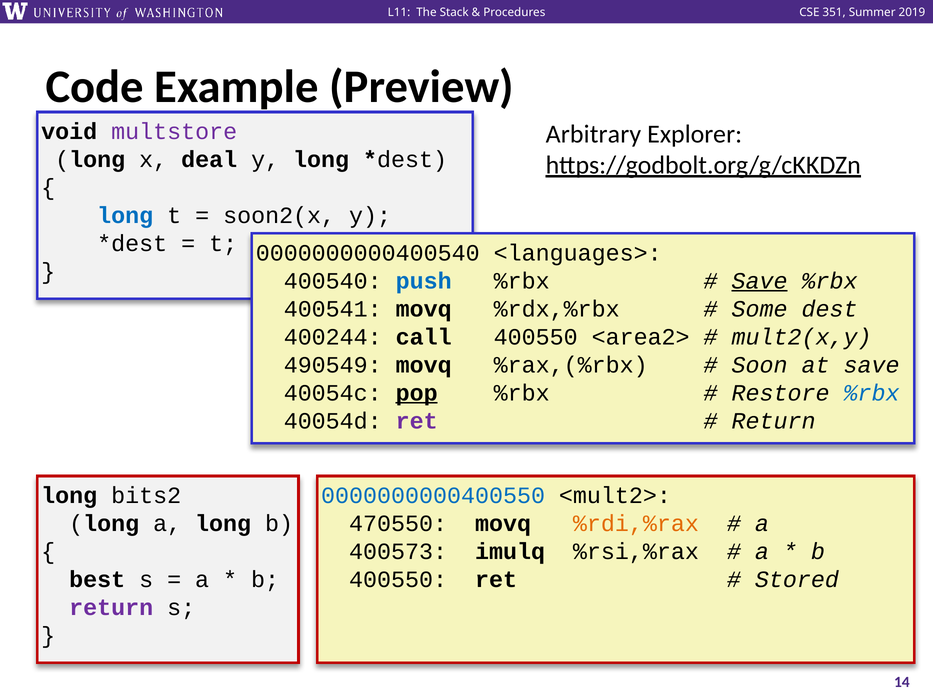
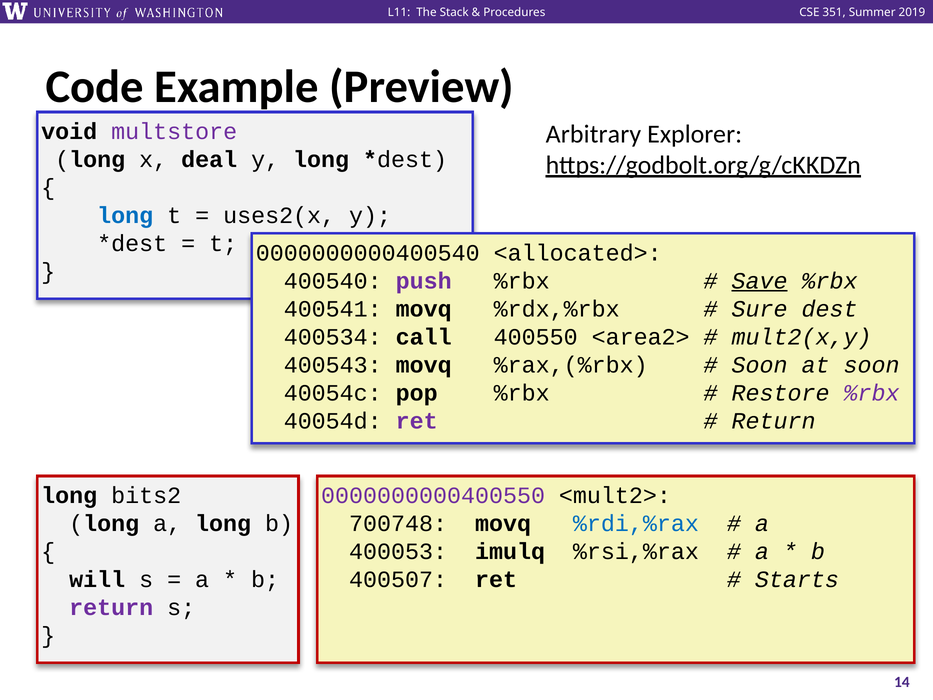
soon2(x: soon2(x -> uses2(x (279, 215)
<languages>: <languages> -> <allocated> (578, 253)
push colour: blue -> purple (424, 281)
Some: Some -> Sure (760, 309)
400244: 400244 -> 400534 (333, 337)
490549: 490549 -> 400543 (333, 365)
at save: save -> soon (872, 365)
pop underline: present -> none (417, 393)
%rbx colour: blue -> purple (872, 393)
0000000000400550 colour: blue -> purple (433, 495)
470550: 470550 -> 700748 (398, 523)
%rdi,%rax colour: orange -> blue (636, 523)
400573: 400573 -> 400053 (398, 551)
best: best -> will (97, 579)
400550: 400550 -> 400507 (398, 579)
Stored: Stored -> Starts (797, 579)
